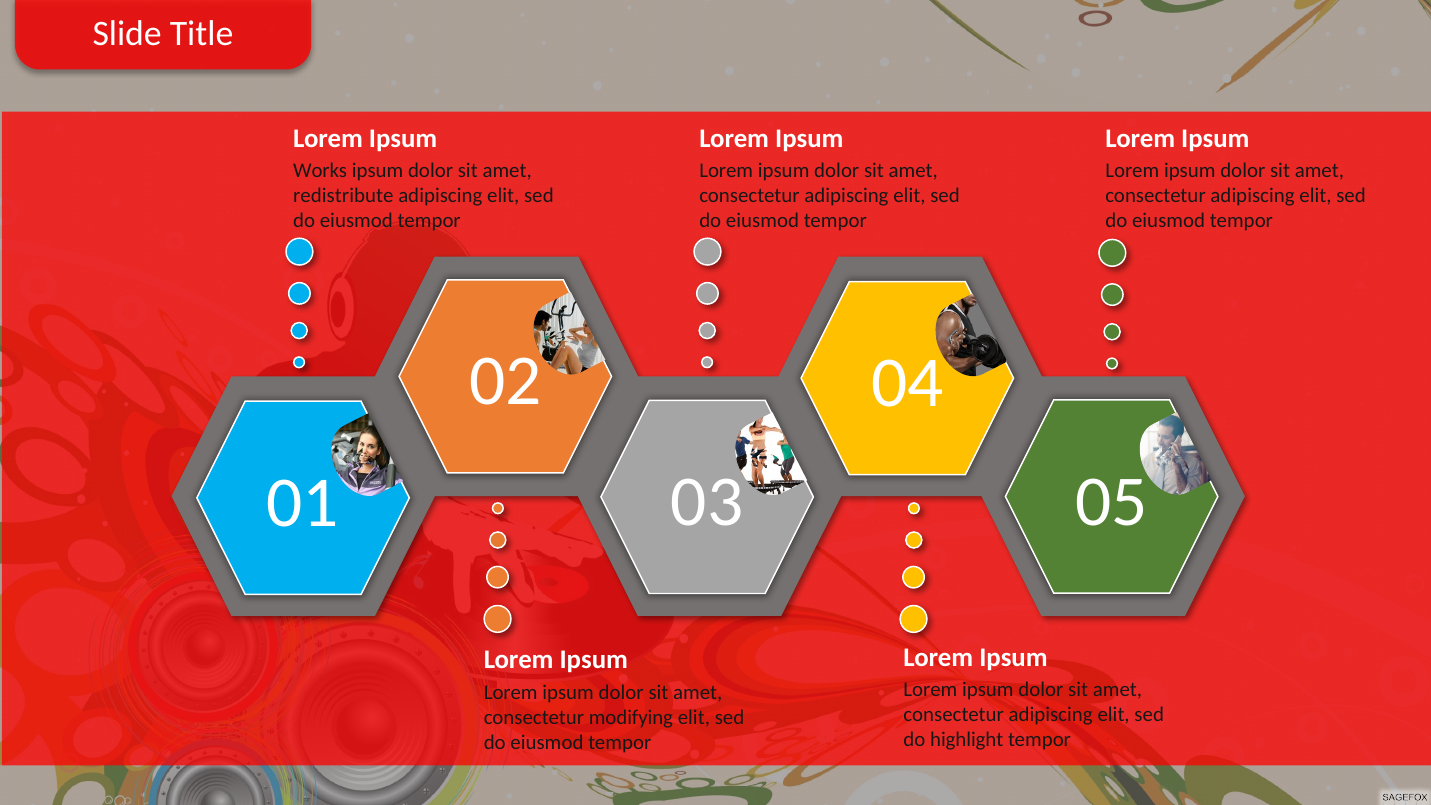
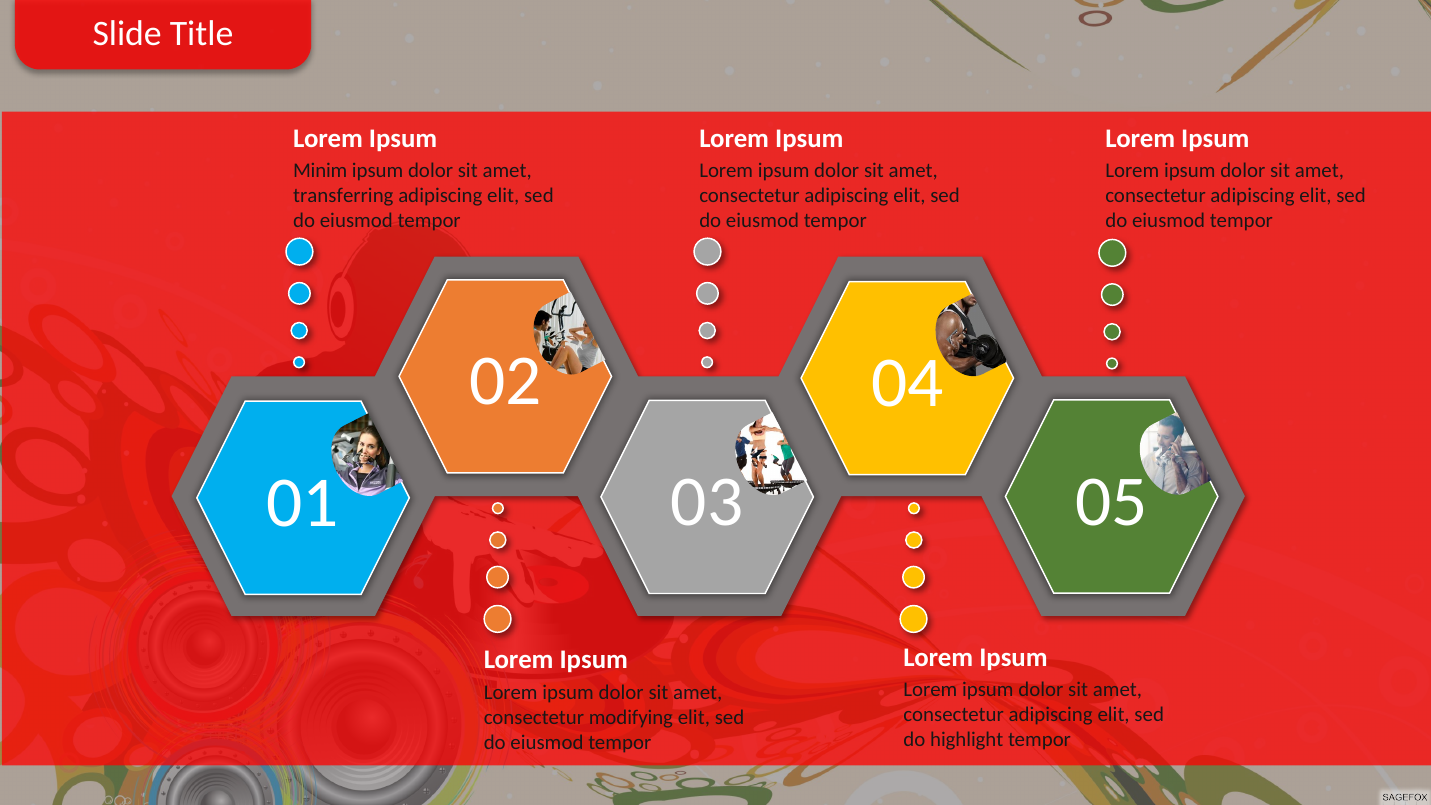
Works: Works -> Minim (320, 171)
redistribute: redistribute -> transferring (343, 196)
